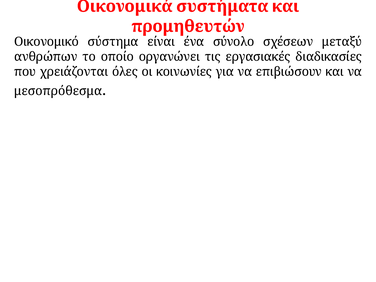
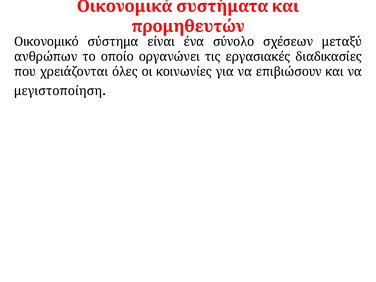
μεσοπρόθεσμα: μεσοπρόθεσμα -> μεγιστοποίηση (58, 91)
